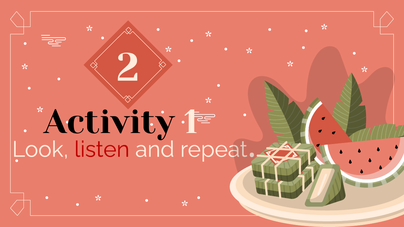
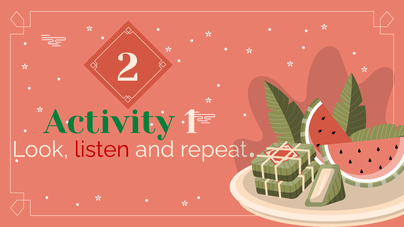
Activity colour: black -> green (109, 122)
